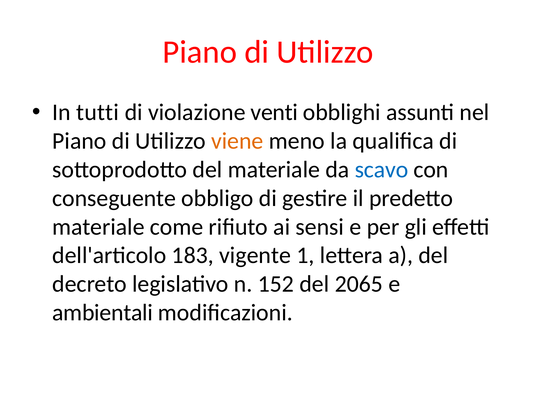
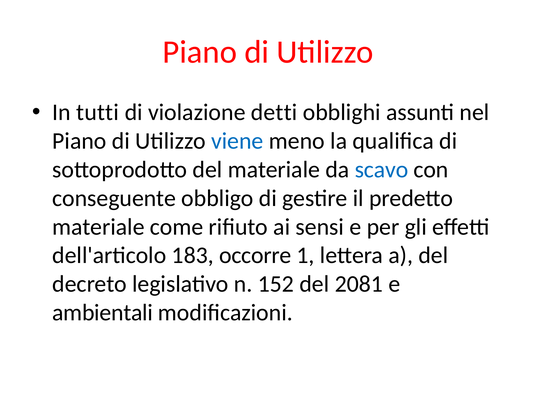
venti: venti -> detti (274, 112)
viene colour: orange -> blue (237, 141)
vigente: vigente -> occorre (255, 255)
2065: 2065 -> 2081 (359, 284)
